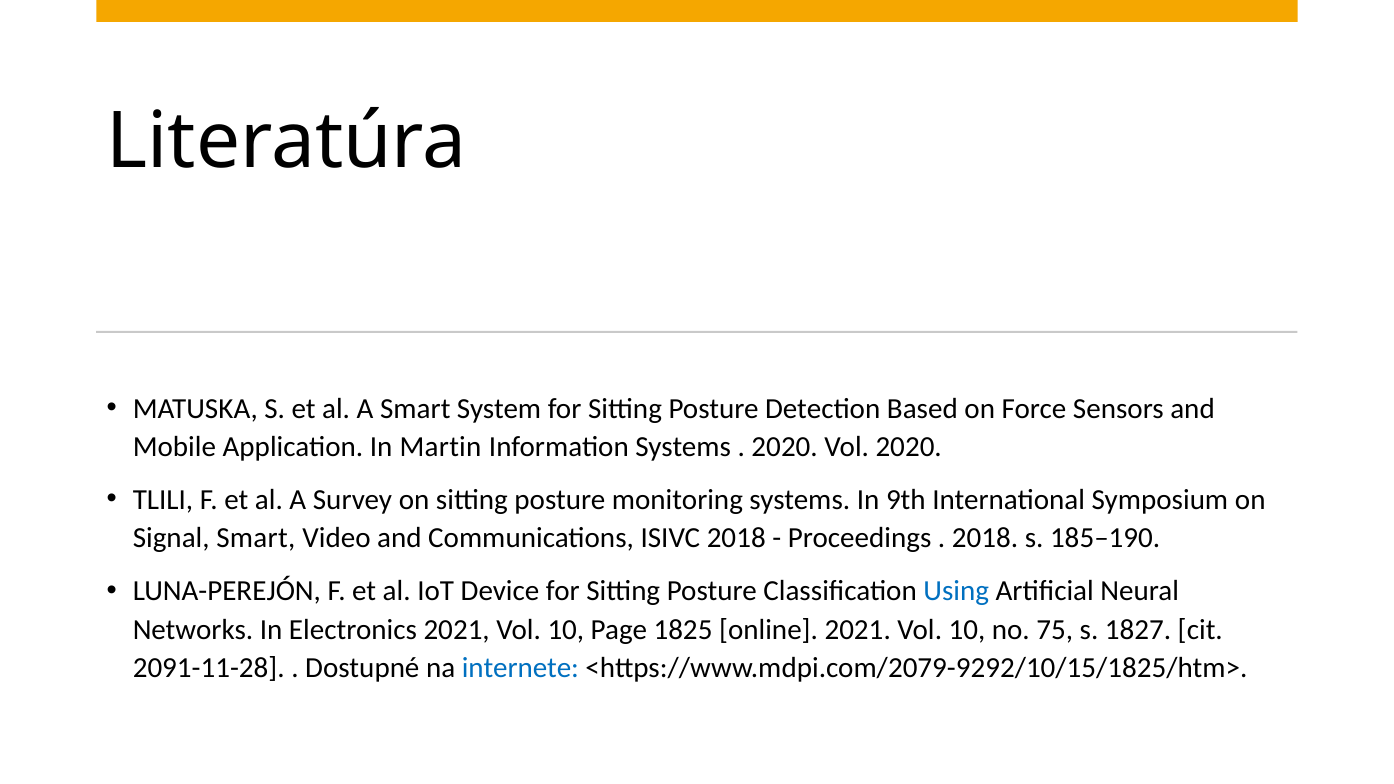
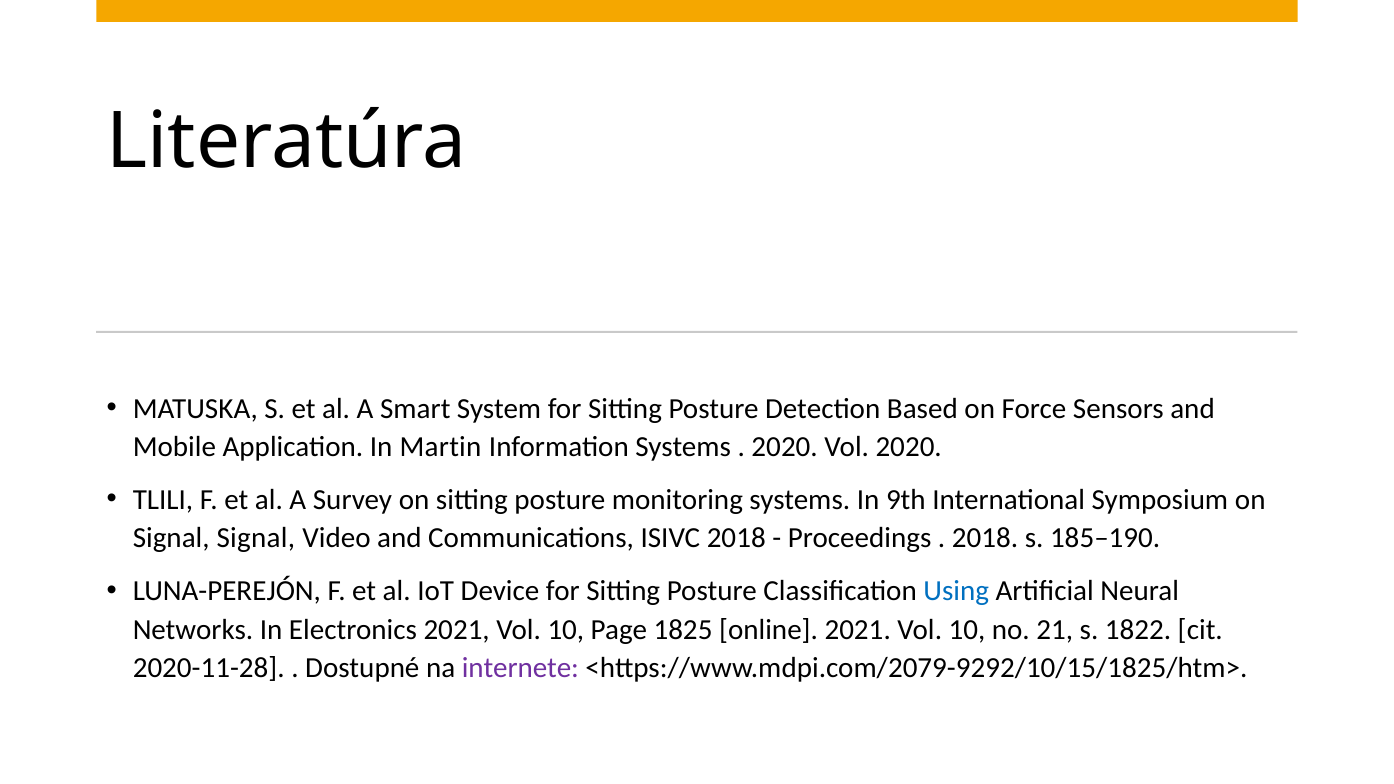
Signal Smart: Smart -> Signal (256, 538)
75: 75 -> 21 (1055, 630)
1827: 1827 -> 1822 (1138, 630)
2091-11-28: 2091-11-28 -> 2020-11-28 (209, 668)
internete colour: blue -> purple (520, 668)
